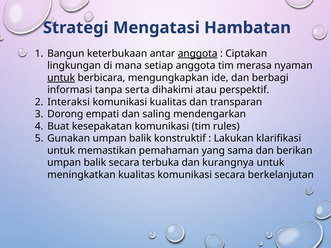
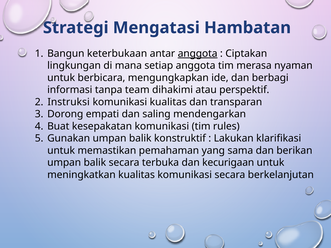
untuk underline: present -> none (61, 78)
serta: serta -> team (137, 90)
Interaksi: Interaksi -> Instruksi (69, 102)
kurangnya: kurangnya -> kecurigaan (228, 163)
